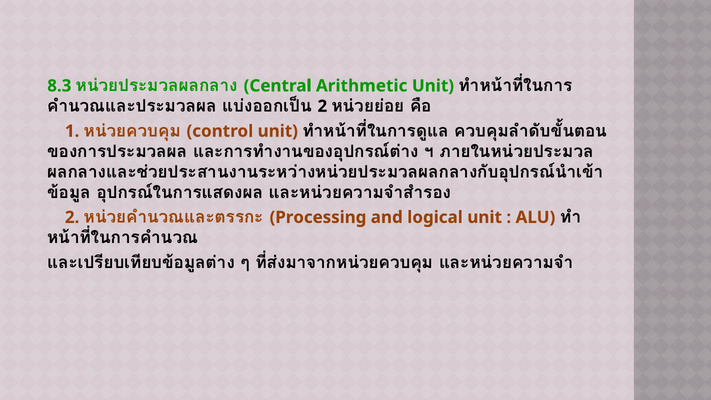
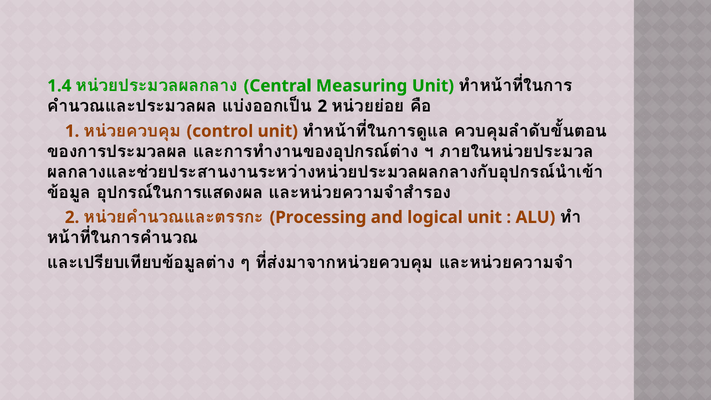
8.3: 8.3 -> 1.4 (59, 86)
Arithmetic: Arithmetic -> Measuring (362, 86)
